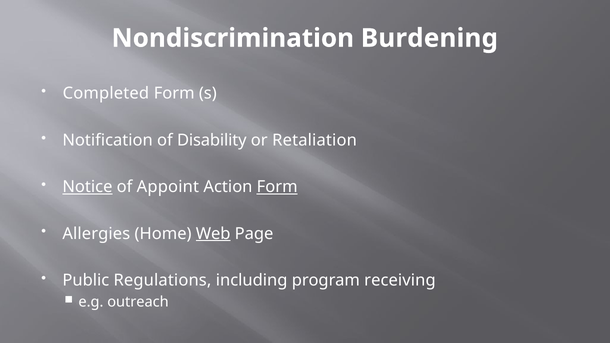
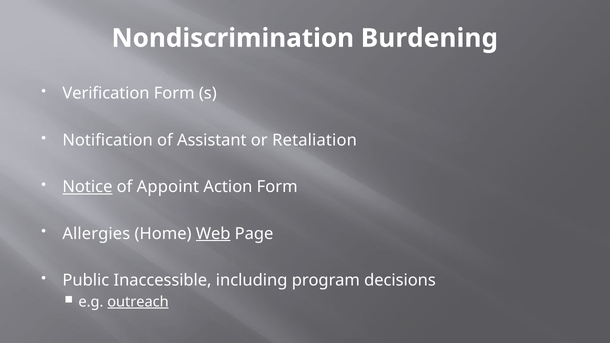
Completed: Completed -> Verification (106, 93)
Disability: Disability -> Assistant (212, 140)
Form underline: present -> none (277, 187)
Regulations: Regulations -> Inaccessible (163, 280)
receiving: receiving -> decisions (400, 280)
outreach underline: none -> present (138, 302)
